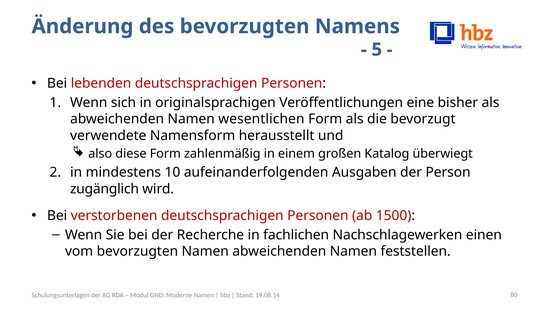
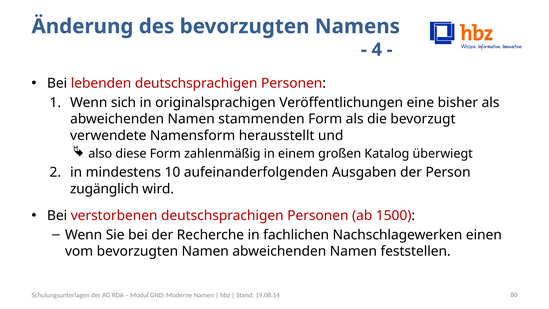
5: 5 -> 4 (377, 50)
wesentlichen: wesentlichen -> stammenden (261, 119)
